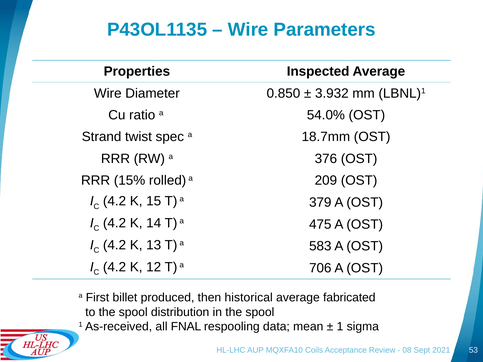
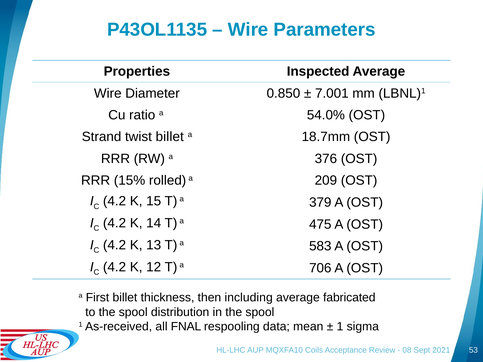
3.932: 3.932 -> 7.001 (332, 93)
twist spec: spec -> billet (170, 137)
produced: produced -> thickness (168, 298)
historical: historical -> including (249, 298)
